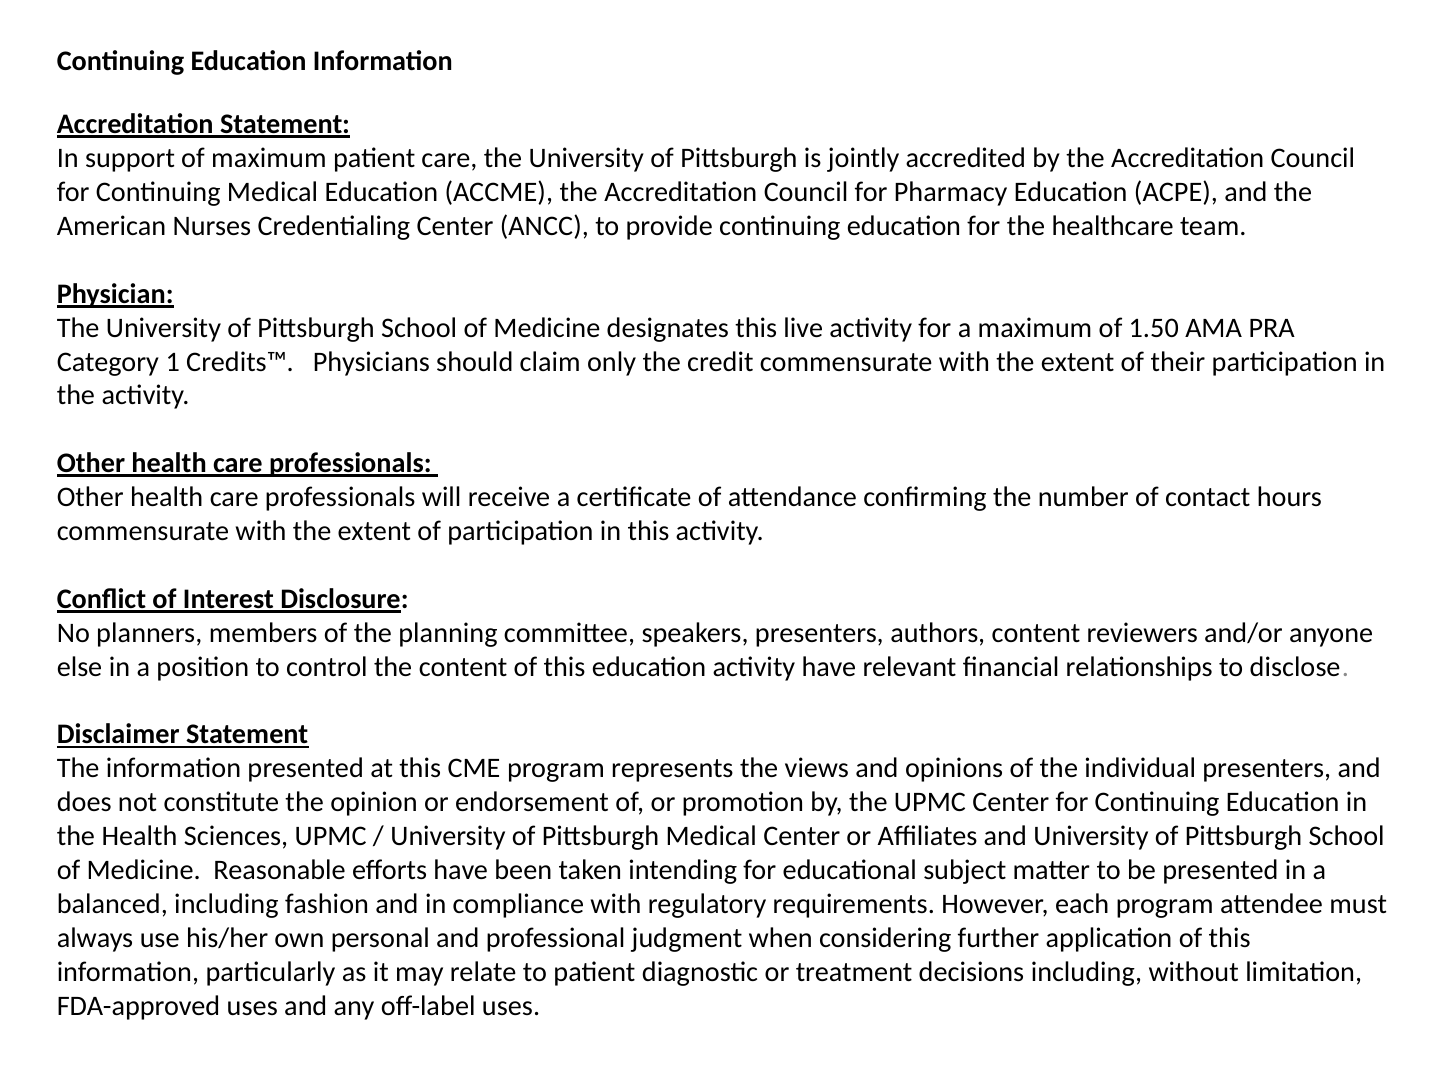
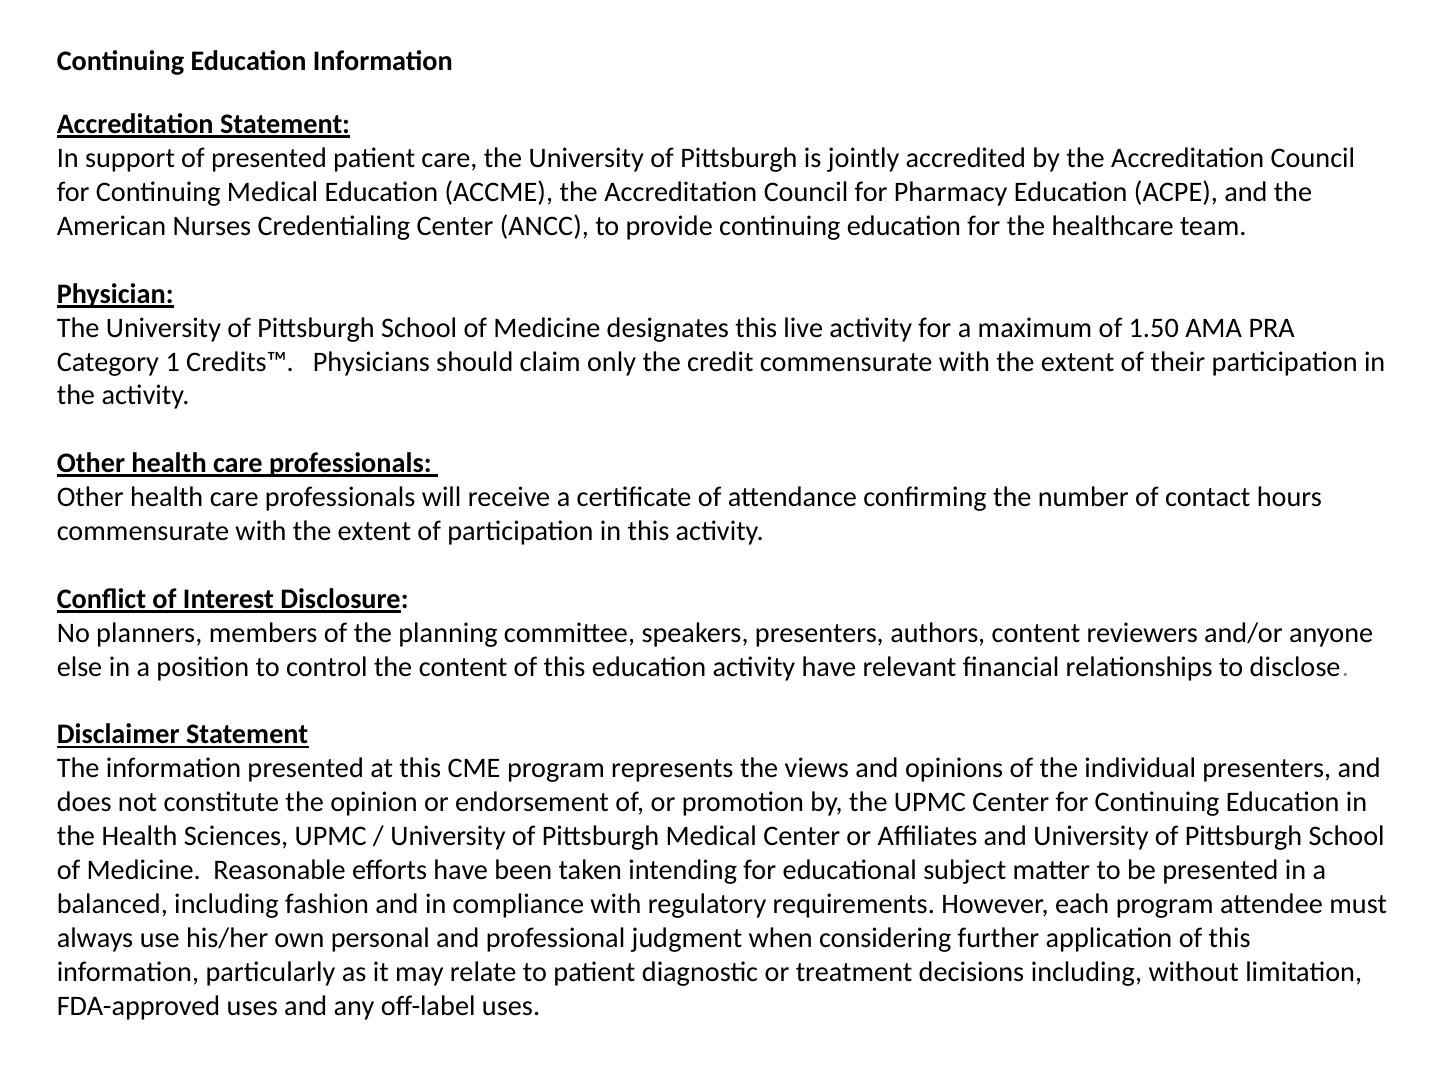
of maximum: maximum -> presented (269, 158)
